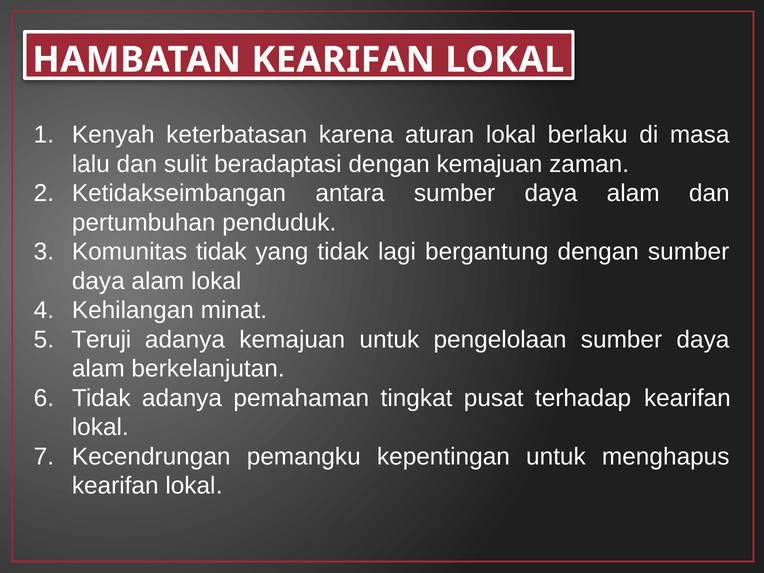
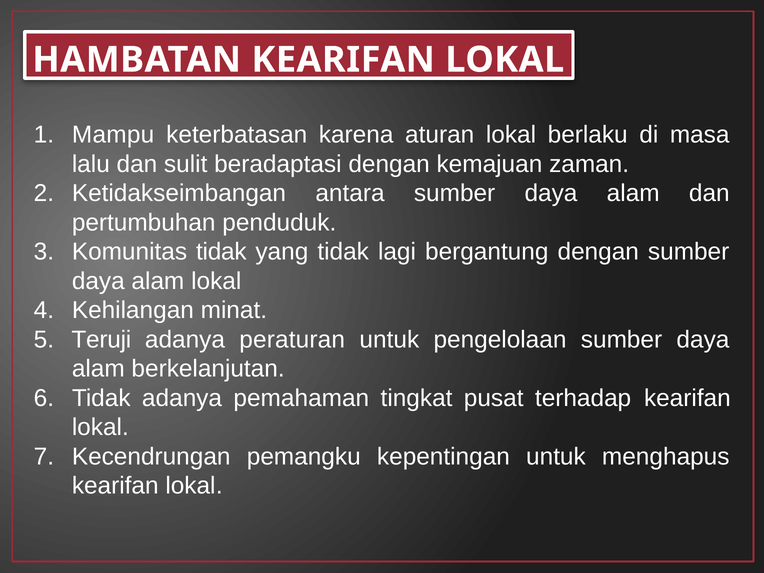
Kenyah: Kenyah -> Mampu (113, 135)
adanya kemajuan: kemajuan -> peraturan (292, 340)
